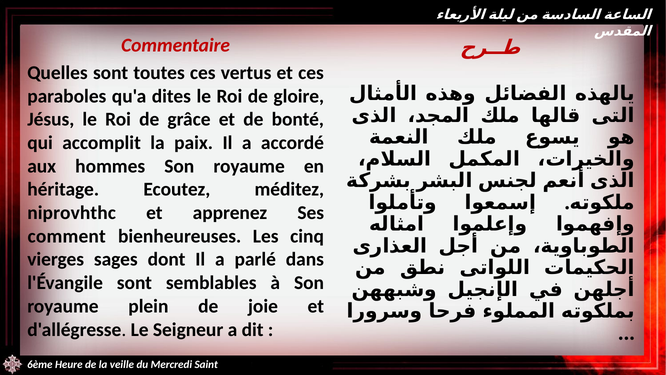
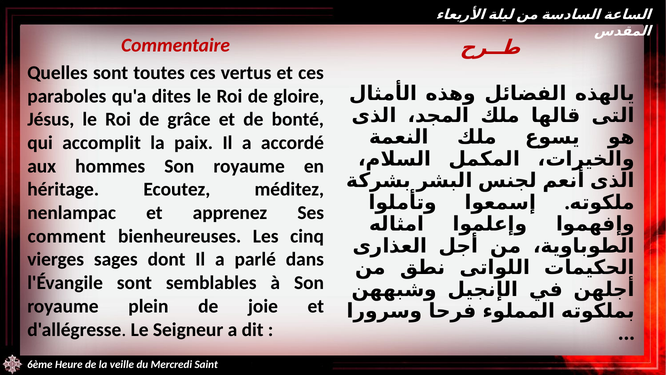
niprovhthc: niprovhthc -> nenlampac (72, 213)
